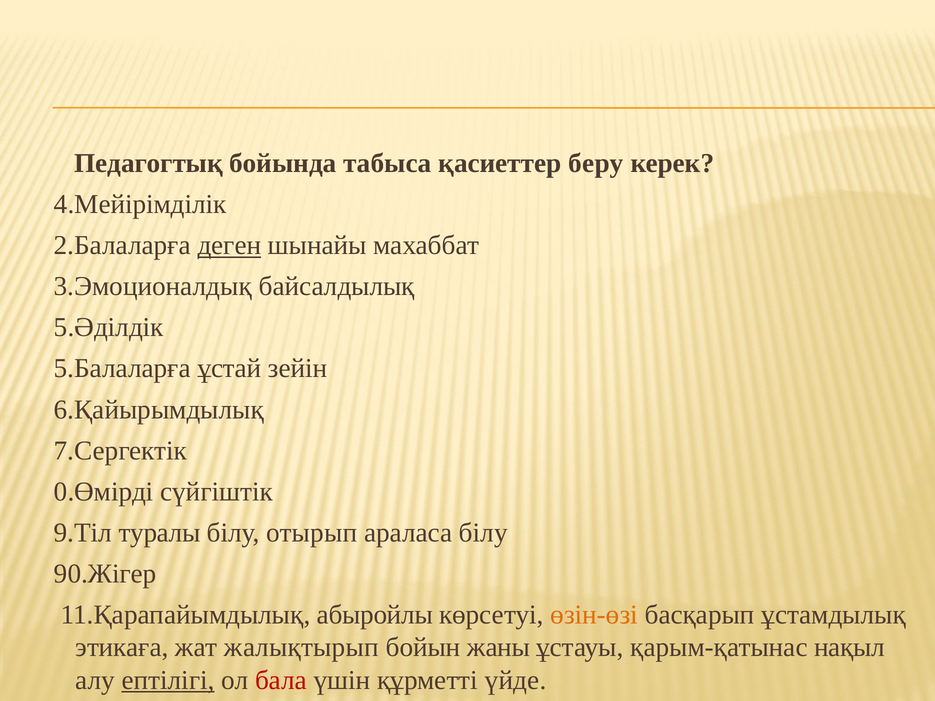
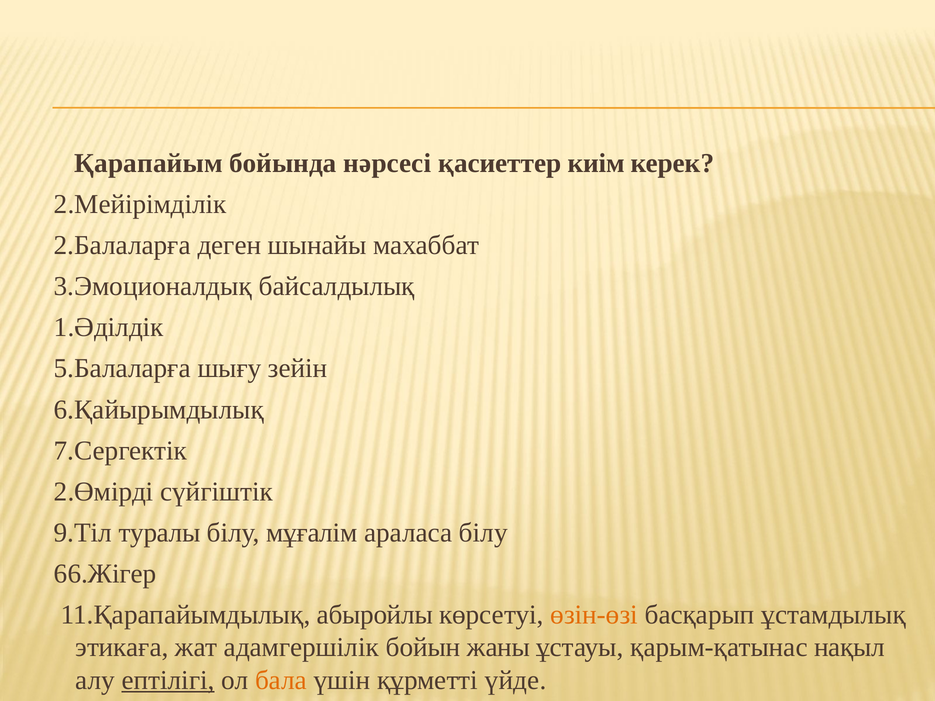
Педагогтық: Педагогтық -> Қарапайым (148, 163)
табыса: табыса -> нәрсесі (387, 163)
беру: беру -> киім (596, 163)
4.Мейірімділік: 4.Мейірімділік -> 2.Мейірімділік (140, 204)
деген underline: present -> none (229, 245)
5.Әділдік: 5.Әділдік -> 1.Әділдік (109, 328)
ұстай: ұстай -> шығу (229, 369)
0.Өмірді: 0.Өмірді -> 2.Өмірді (104, 492)
отырып: отырып -> мұғалім (312, 533)
90.Жігер: 90.Жігер -> 66.Жігер (105, 574)
жалықтырып: жалықтырып -> адамгершілік (301, 648)
бала colour: red -> orange (281, 680)
